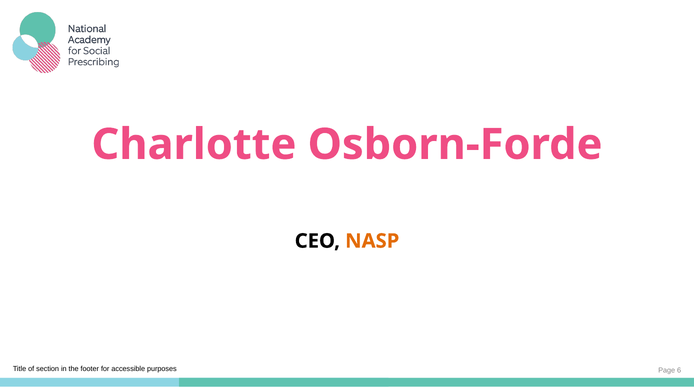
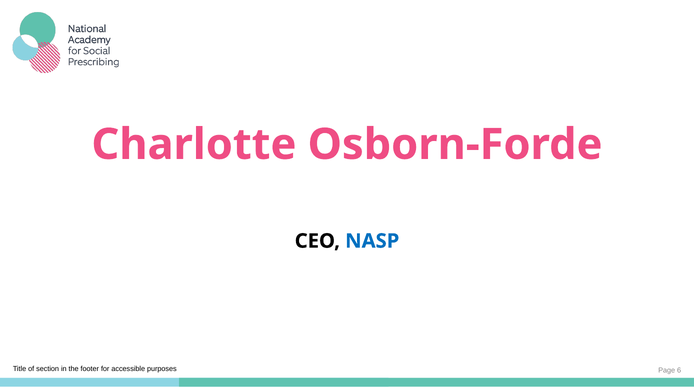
NASP colour: orange -> blue (372, 241)
